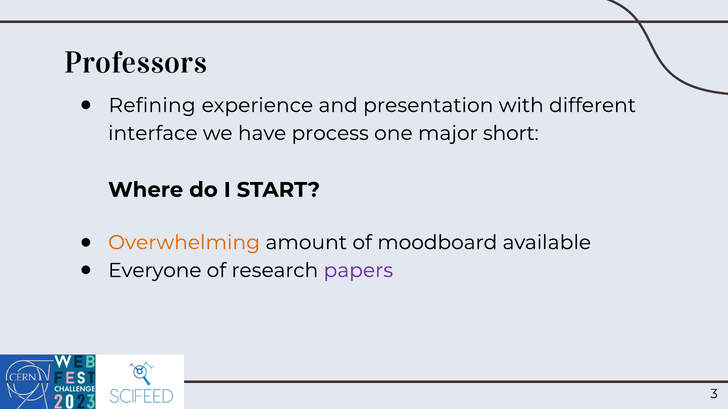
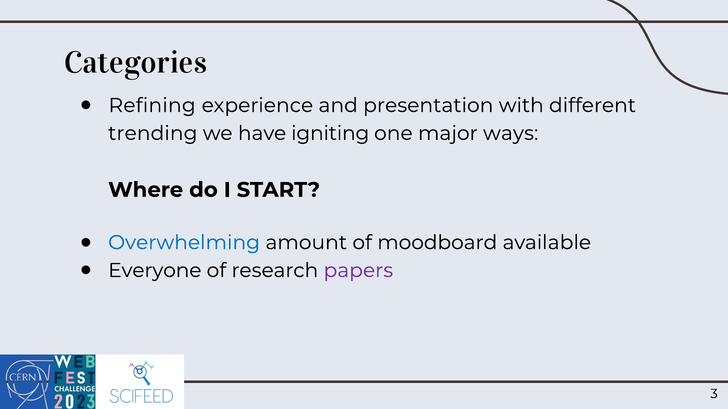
Professors: Professors -> Categories (136, 63)
interface: interface -> trending (153, 133)
process: process -> igniting (330, 133)
short: short -> ways (511, 133)
Overwhelming colour: orange -> blue (184, 243)
